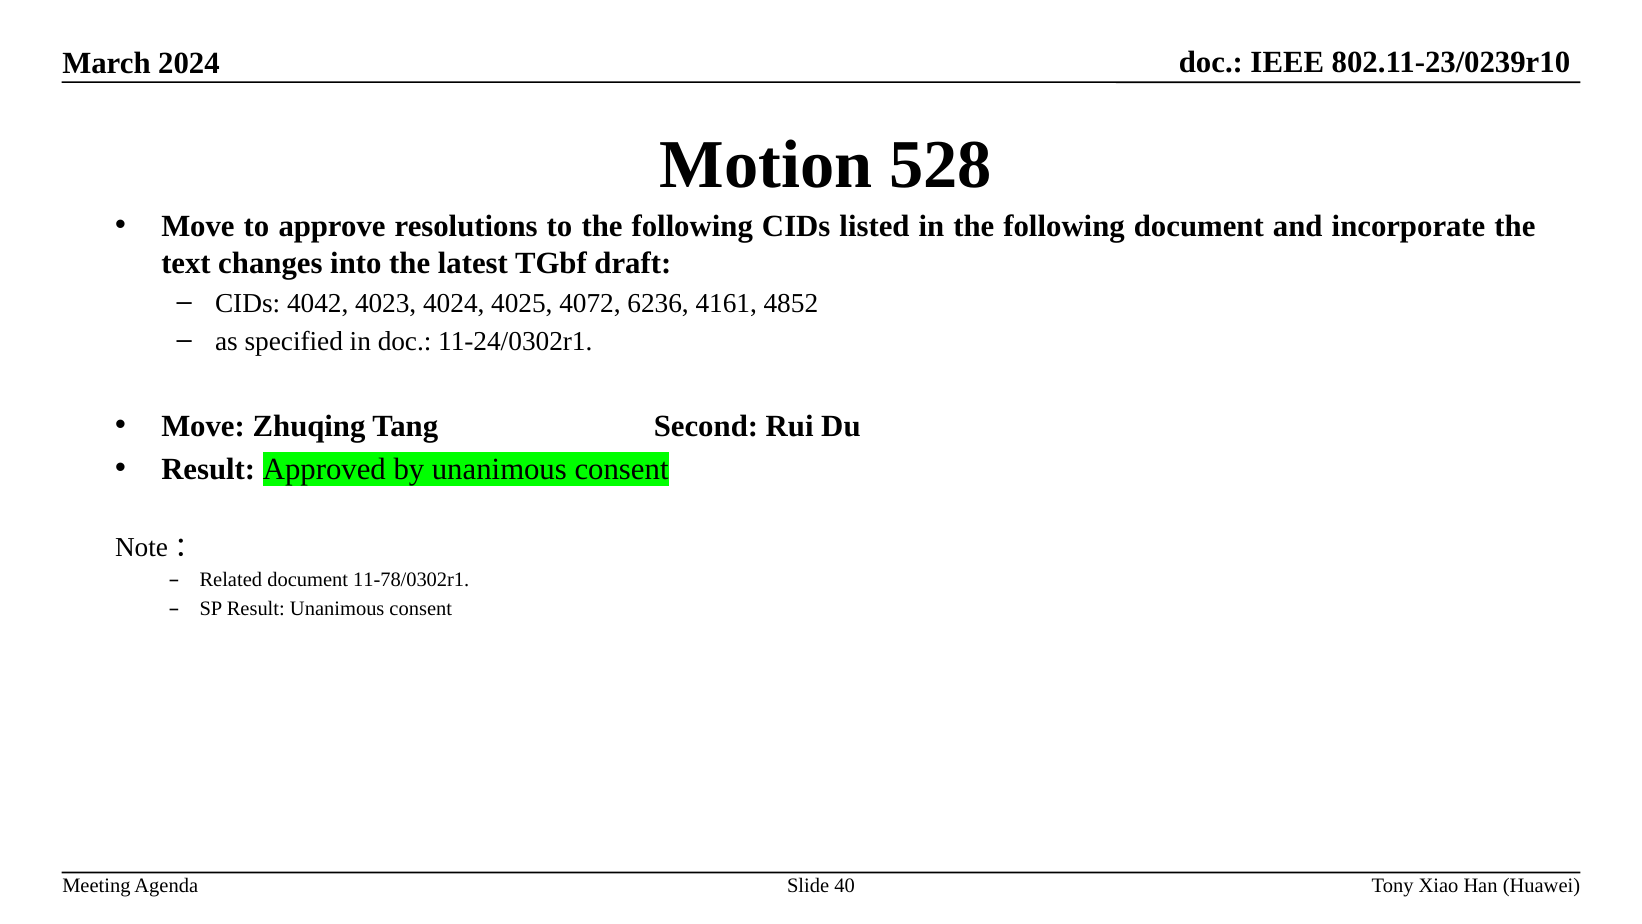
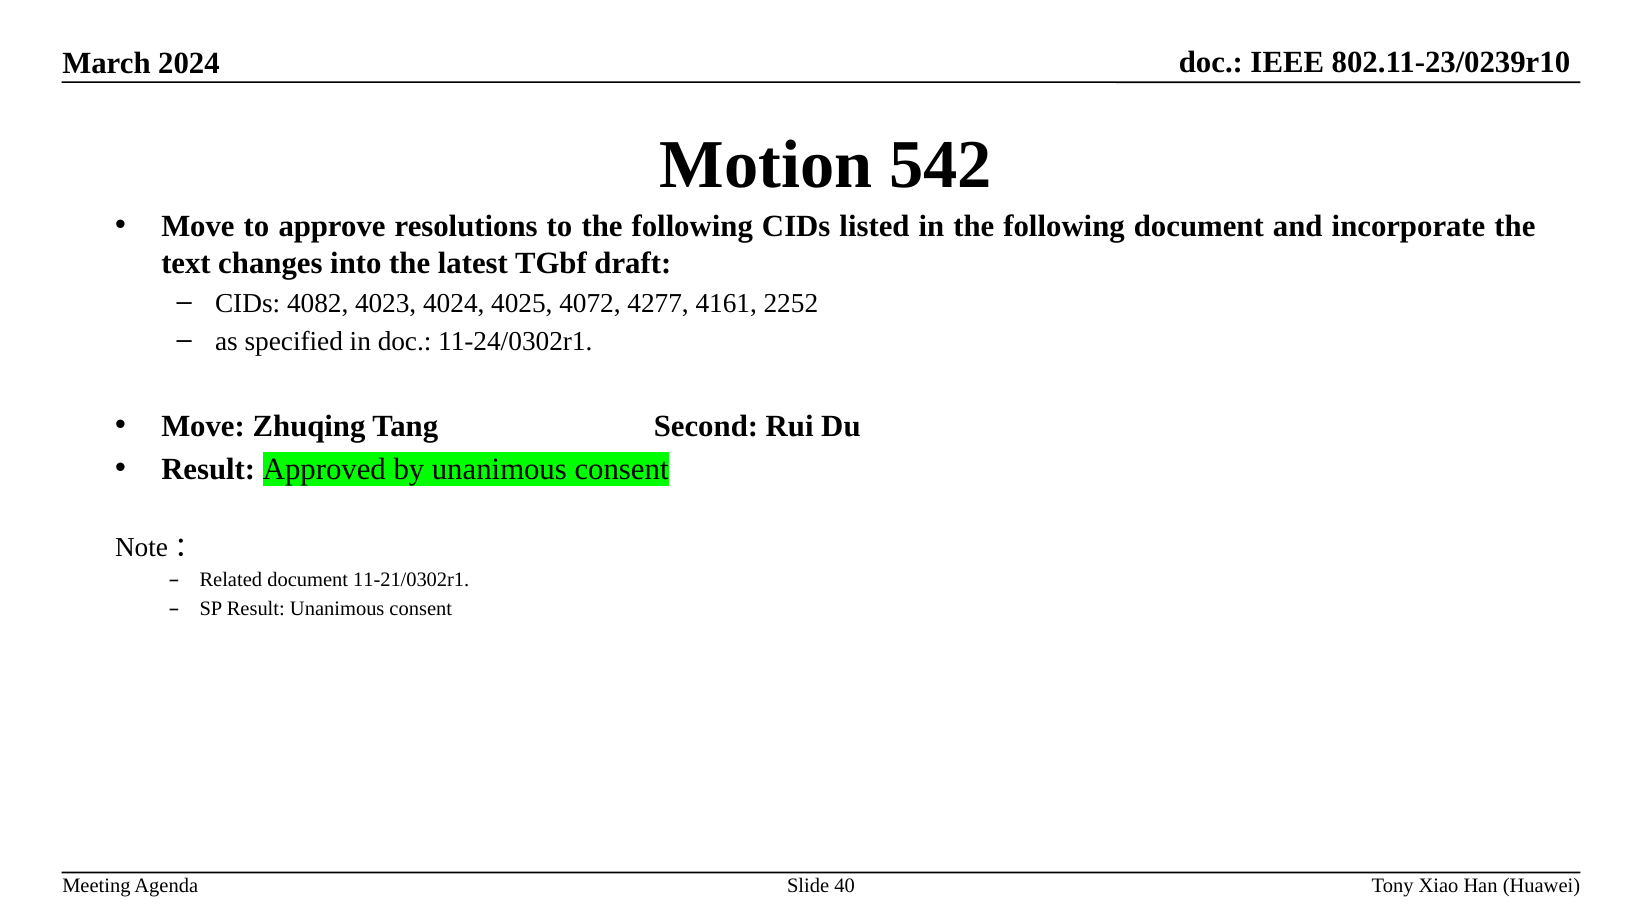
528: 528 -> 542 (941, 165)
4042: 4042 -> 4082 (318, 303)
6236: 6236 -> 4277 (658, 303)
4852: 4852 -> 2252 (791, 303)
11-78/0302r1: 11-78/0302r1 -> 11-21/0302r1 (411, 580)
